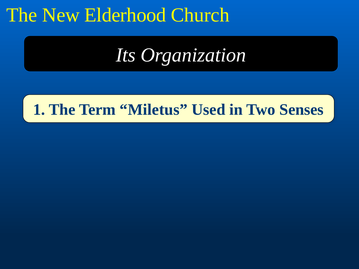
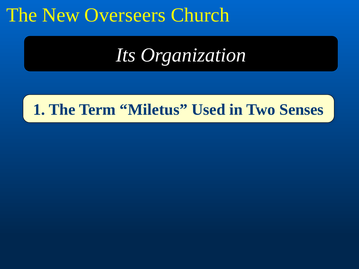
Elderhood: Elderhood -> Overseers (125, 15)
